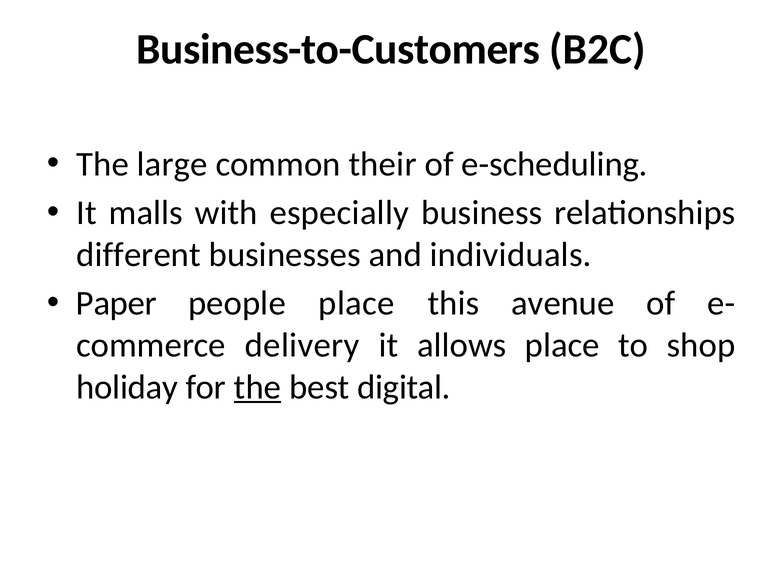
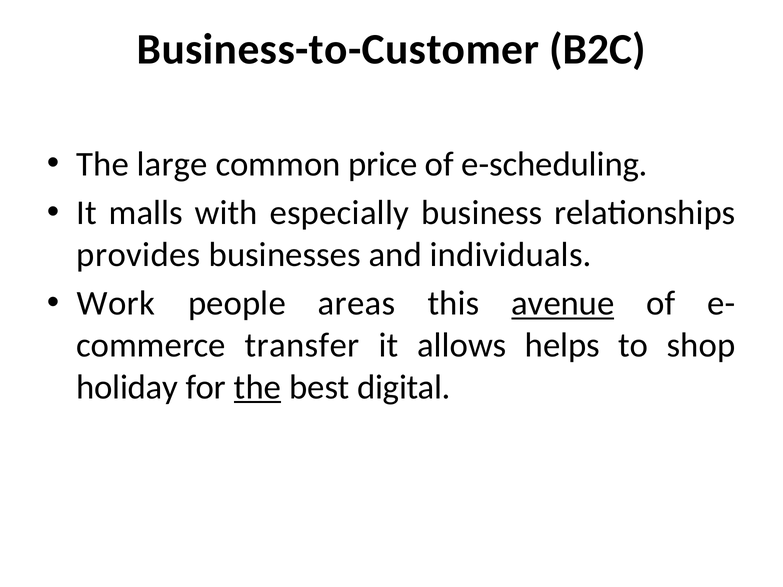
Business-to-Customers: Business-to-Customers -> Business-to-Customer (338, 49)
their: their -> price (383, 164)
different: different -> provides (138, 255)
Paper: Paper -> Work (116, 304)
people place: place -> areas (357, 304)
avenue underline: none -> present (563, 304)
delivery: delivery -> transfer (302, 345)
allows place: place -> helps (562, 345)
